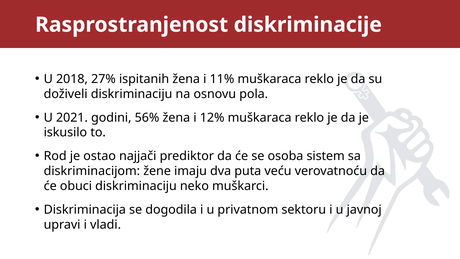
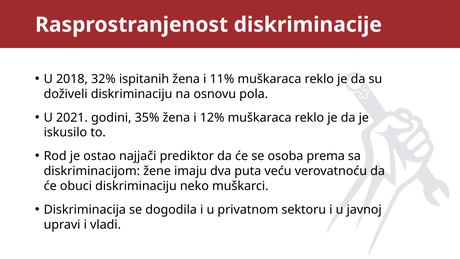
27%: 27% -> 32% (103, 79)
56%: 56% -> 35% (147, 117)
sistem: sistem -> prema (326, 156)
